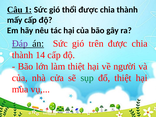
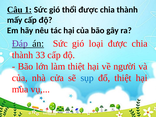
trên: trên -> loại (96, 44)
14: 14 -> 33 (40, 55)
sụp colour: green -> blue (87, 78)
